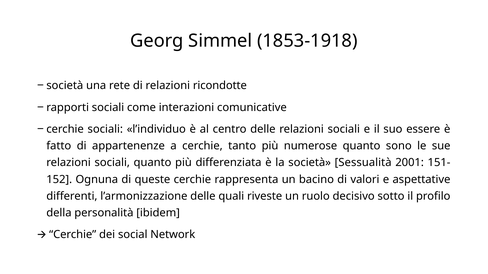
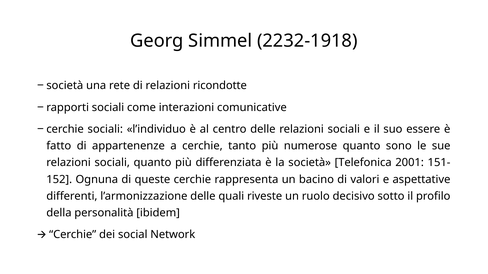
1853-1918: 1853-1918 -> 2232-1918 (307, 41)
Sessualità: Sessualità -> Telefonica (363, 163)
